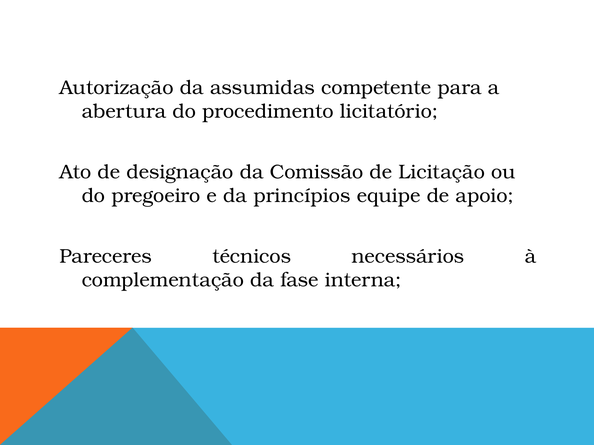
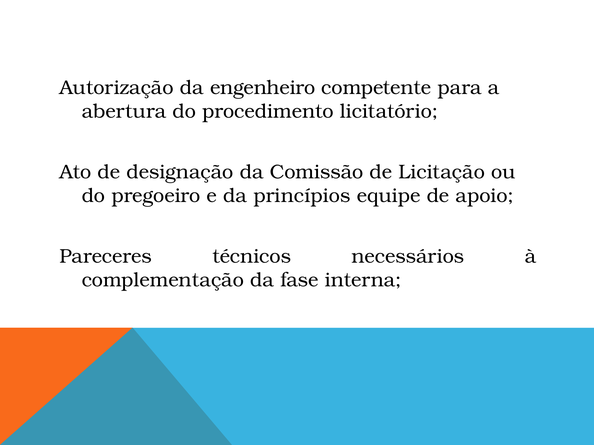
assumidas: assumidas -> engenheiro (263, 88)
